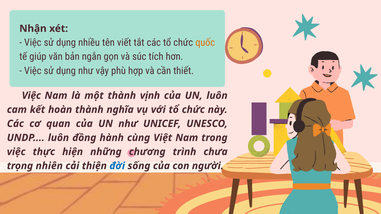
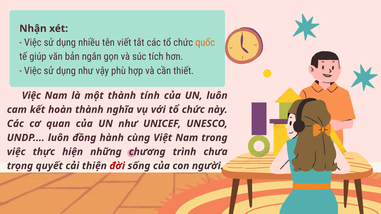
vịnh: vịnh -> tính (150, 96)
nhiên: nhiên -> quyết (49, 166)
đời colour: blue -> red (117, 166)
